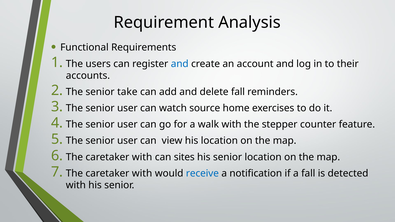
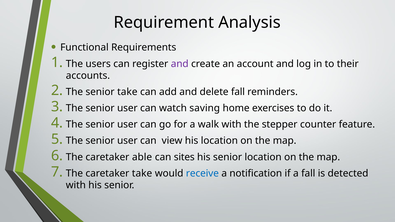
and colour: blue -> purple (180, 64)
source: source -> saving (205, 108)
with: with -> able (142, 157)
with: with -> take (142, 173)
